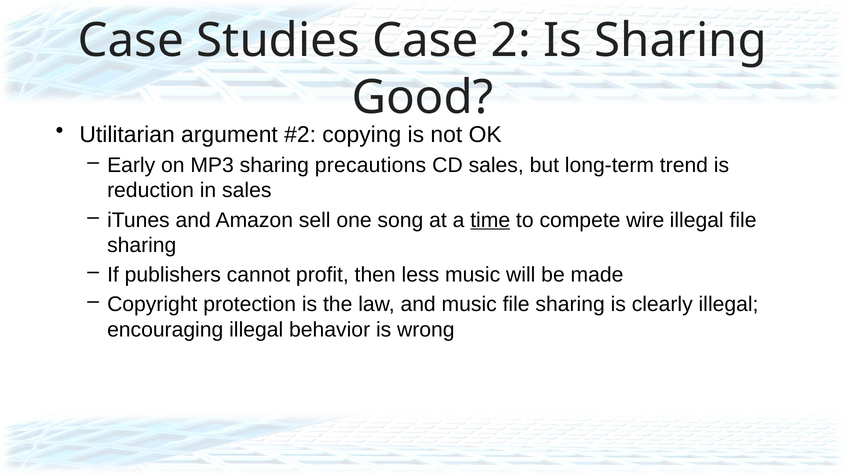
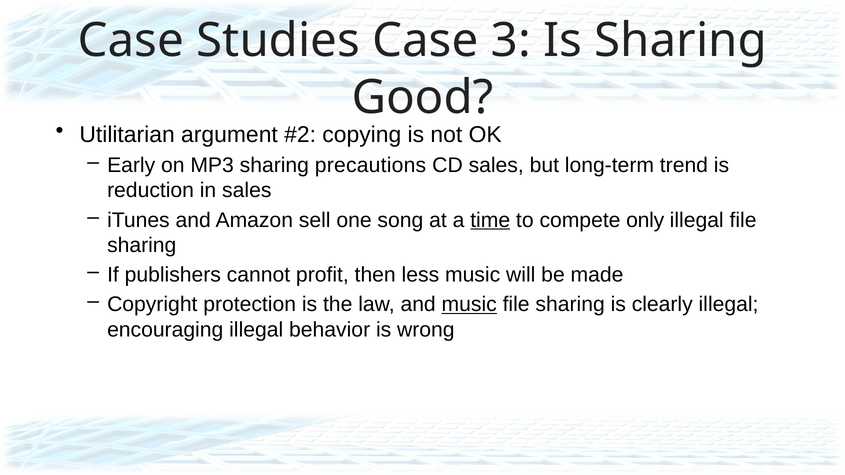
2: 2 -> 3 (511, 41)
wire: wire -> only (645, 220)
music underline: none -> present (469, 305)
